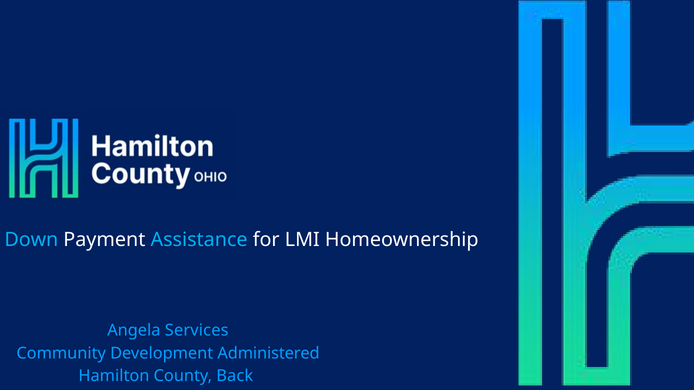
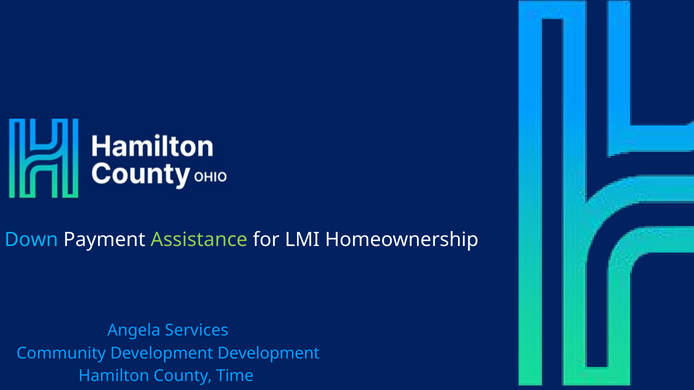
Assistance colour: light blue -> light green (199, 240)
Development Administered: Administered -> Development (269, 353)
Back: Back -> Time (235, 376)
